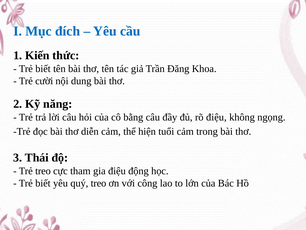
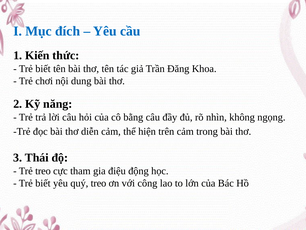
cười: cười -> chơi (44, 81)
rõ điệu: điệu -> nhìn (216, 117)
tuổi: tuổi -> trên (166, 131)
